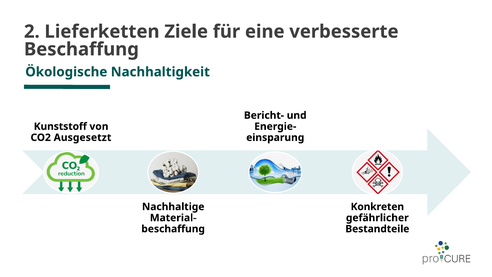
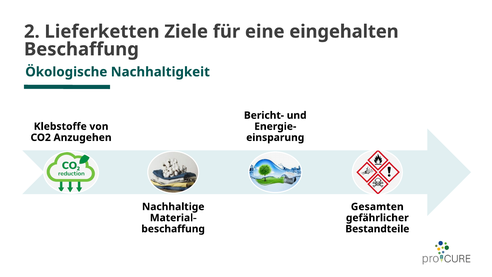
verbesserte: verbesserte -> eingehalten (344, 32)
Kunststoff: Kunststoff -> Klebstoffe (60, 126)
Ausgesetzt: Ausgesetzt -> Anzugehen (83, 137)
Konkreten: Konkreten -> Gesamten (377, 207)
